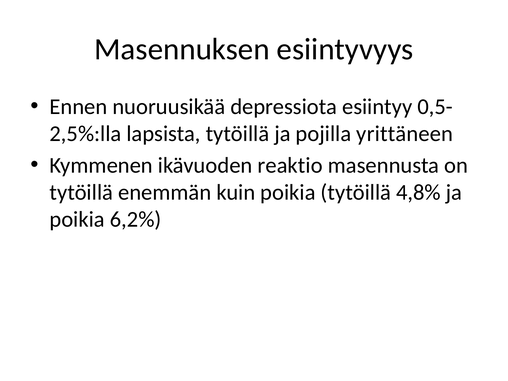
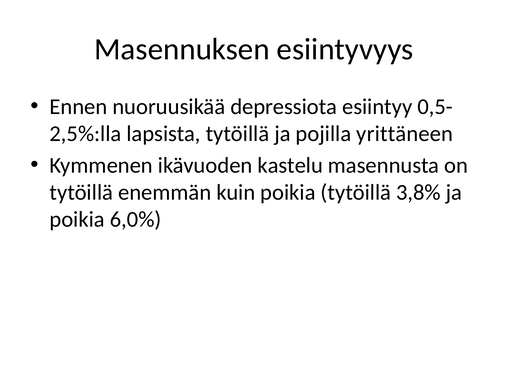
reaktio: reaktio -> kastelu (290, 165)
4,8%: 4,8% -> 3,8% (418, 192)
6,2%: 6,2% -> 6,0% (136, 219)
